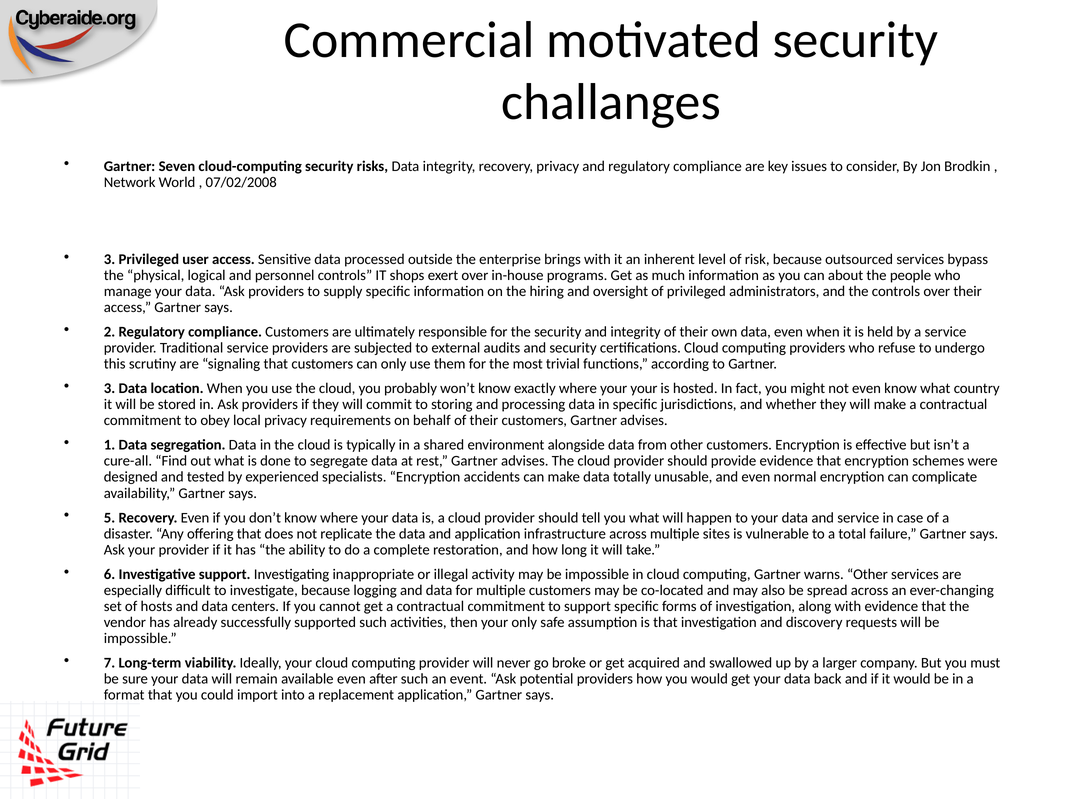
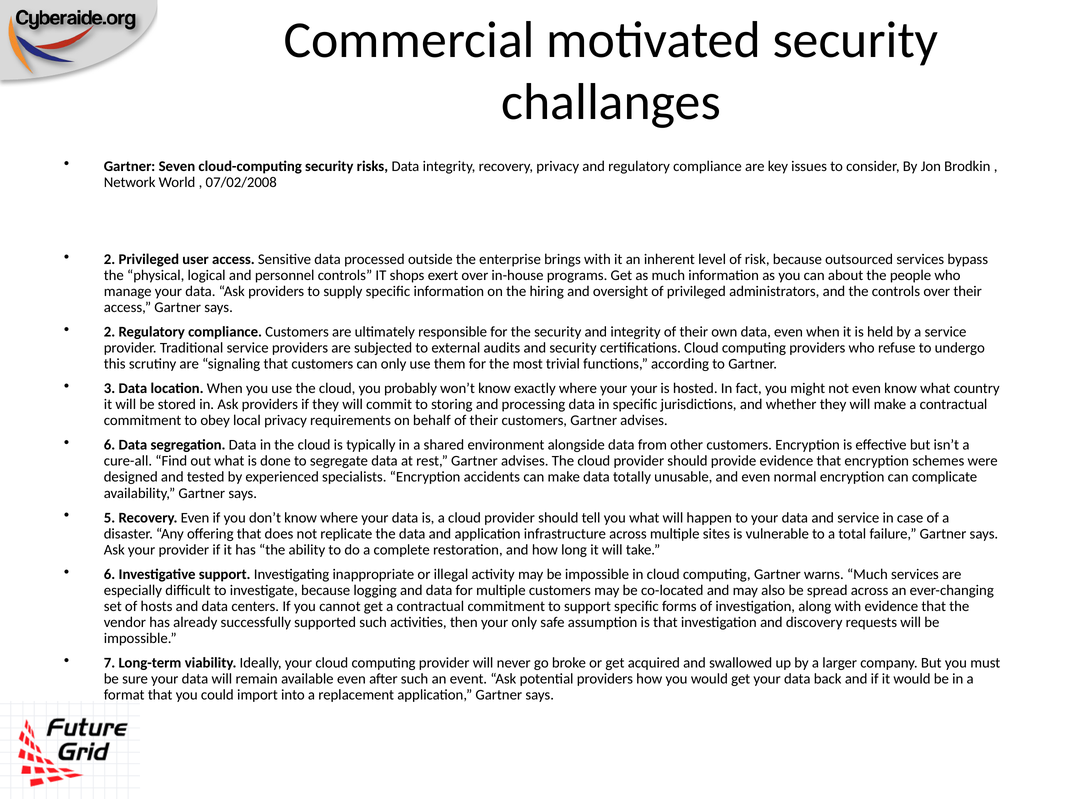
3: 3 -> 2 (110, 259)
1: 1 -> 6 (110, 445)
warns Other: Other -> Much (867, 574)
